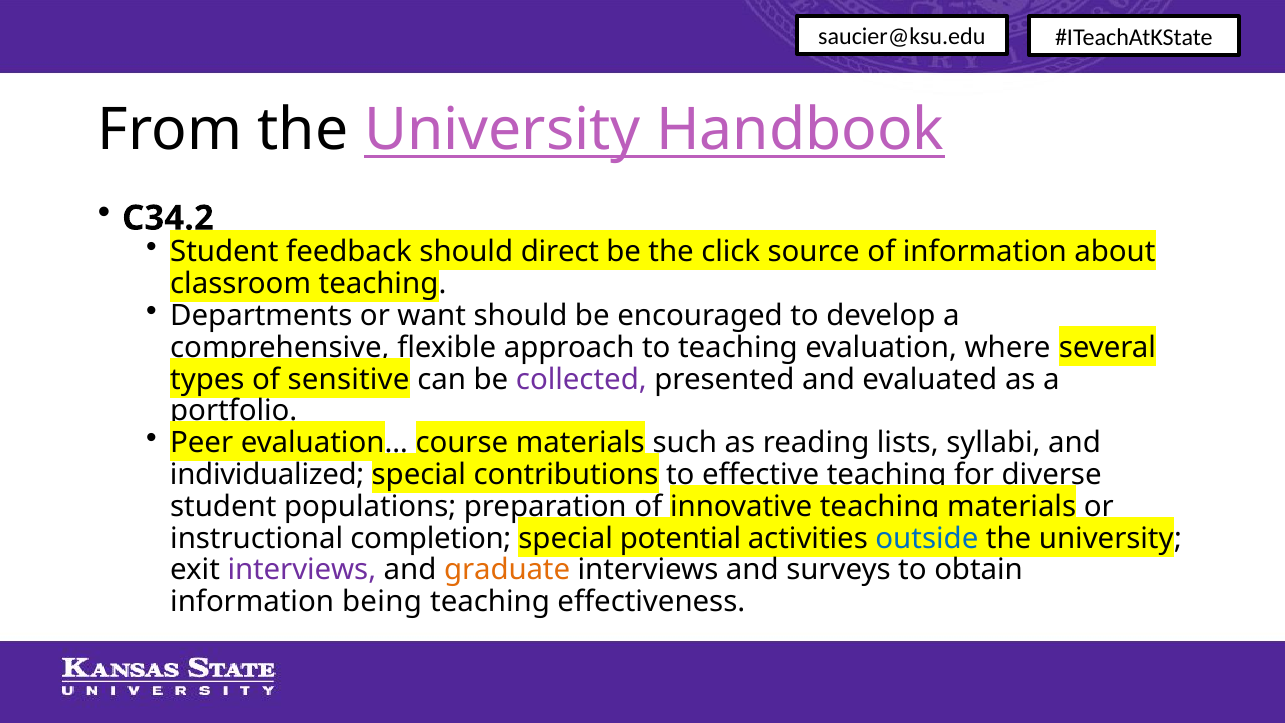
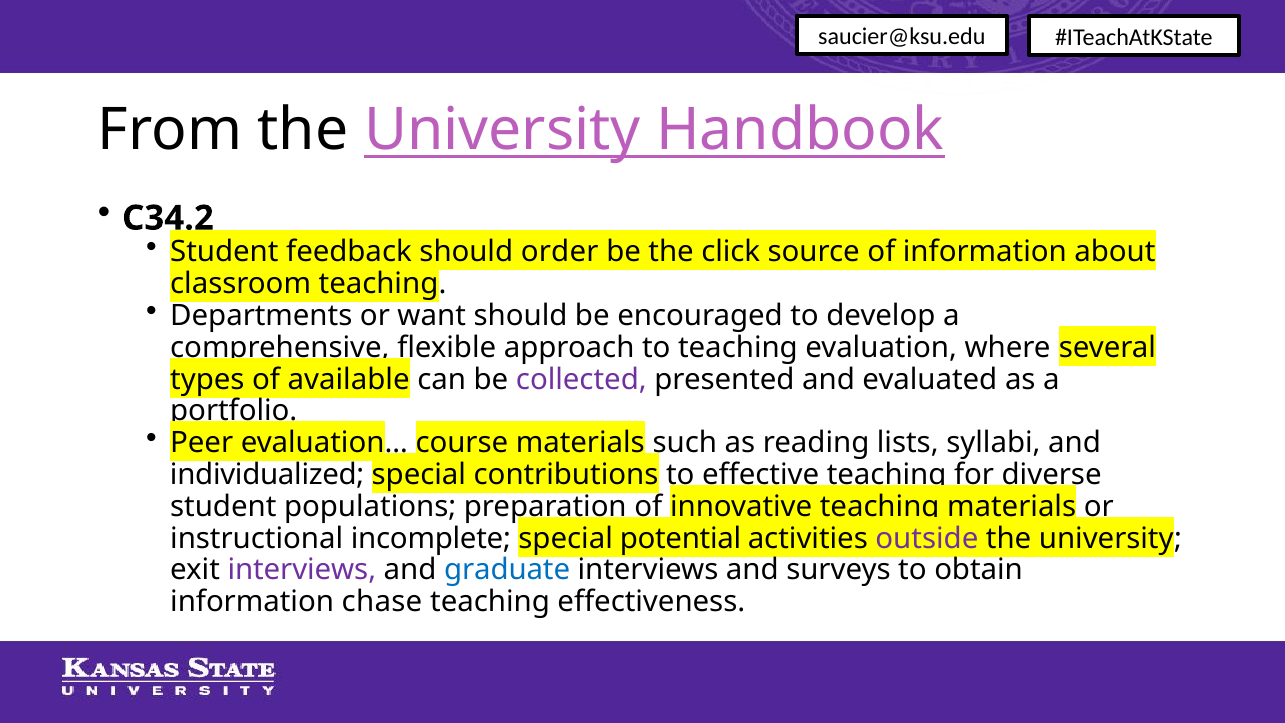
direct: direct -> order (560, 252)
sensitive: sensitive -> available (349, 379)
completion: completion -> incomplete (431, 538)
outside colour: blue -> purple (927, 538)
graduate colour: orange -> blue (507, 570)
being: being -> chase (382, 602)
